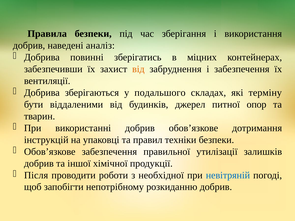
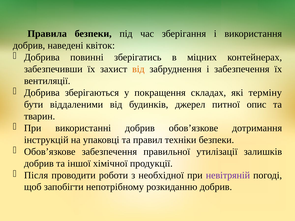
аналіз: аналіз -> квіток (100, 46)
подальшого: подальшого -> покращення (160, 93)
опор: опор -> опис (257, 105)
невітряній colour: blue -> purple (228, 175)
